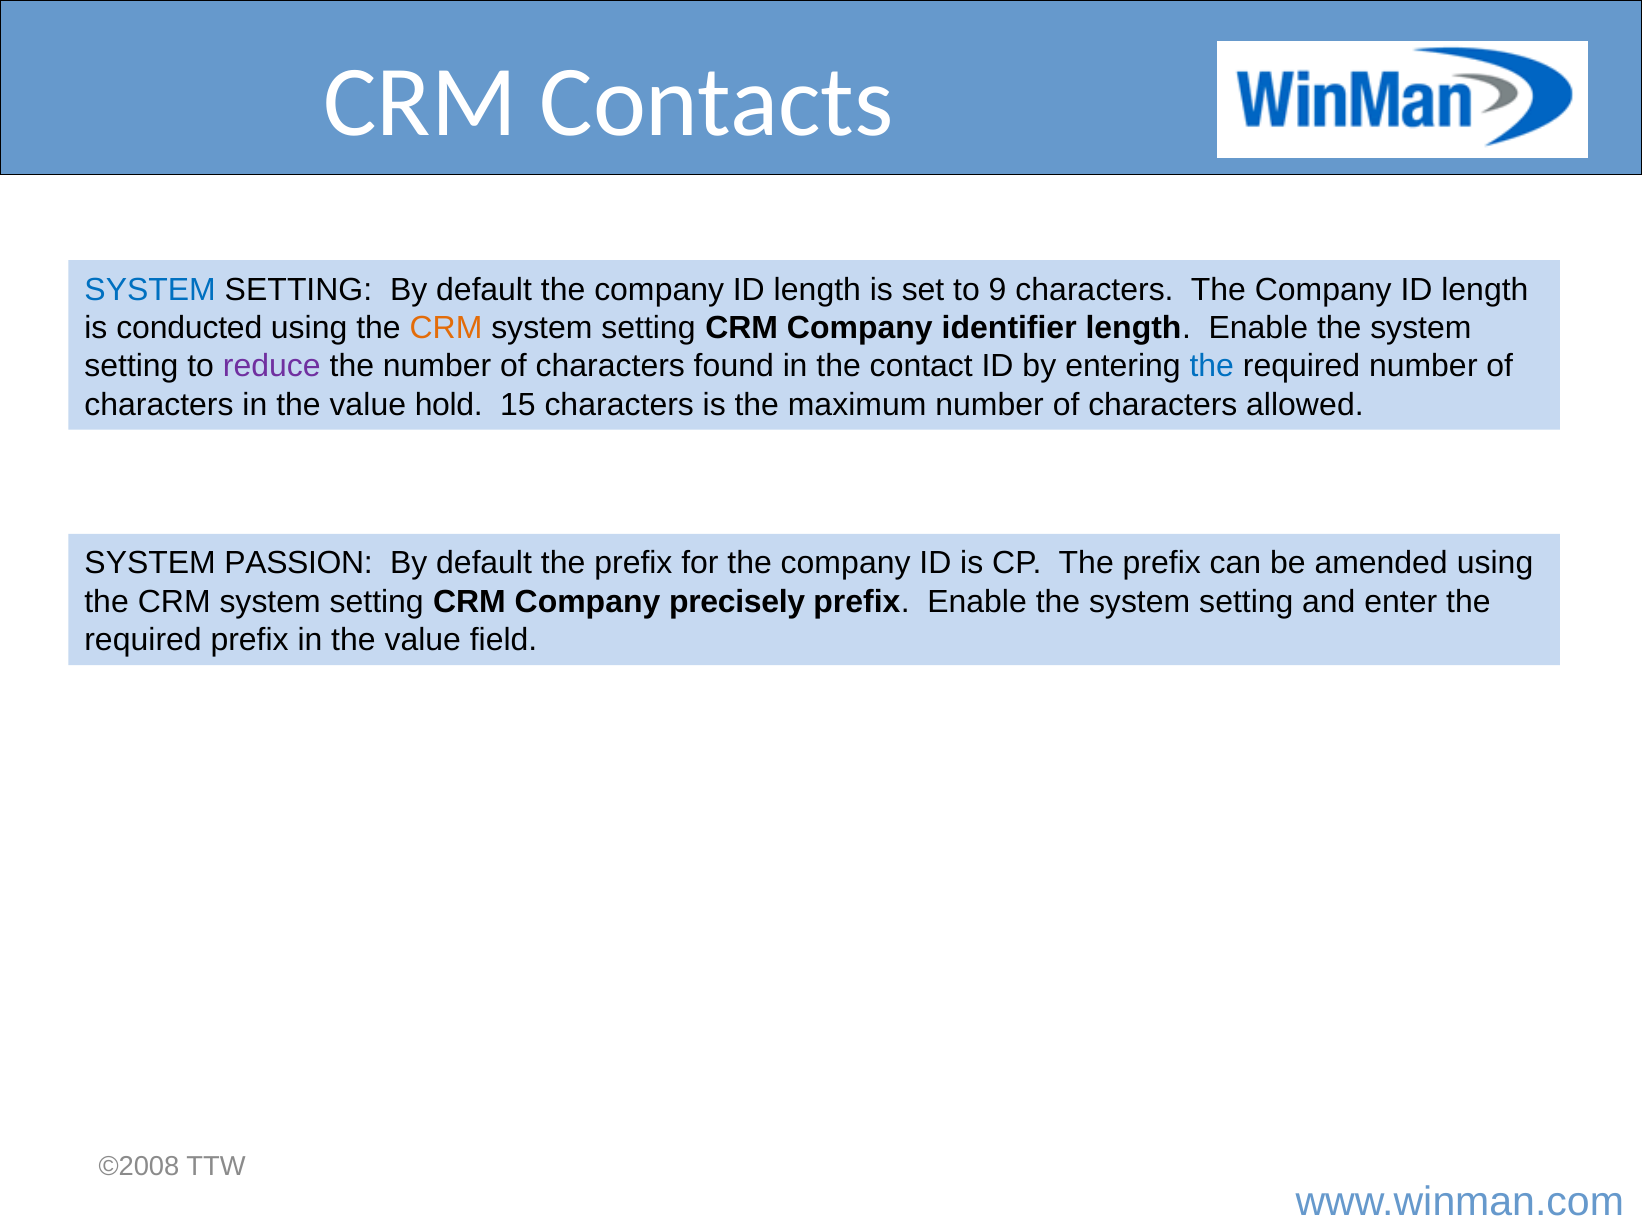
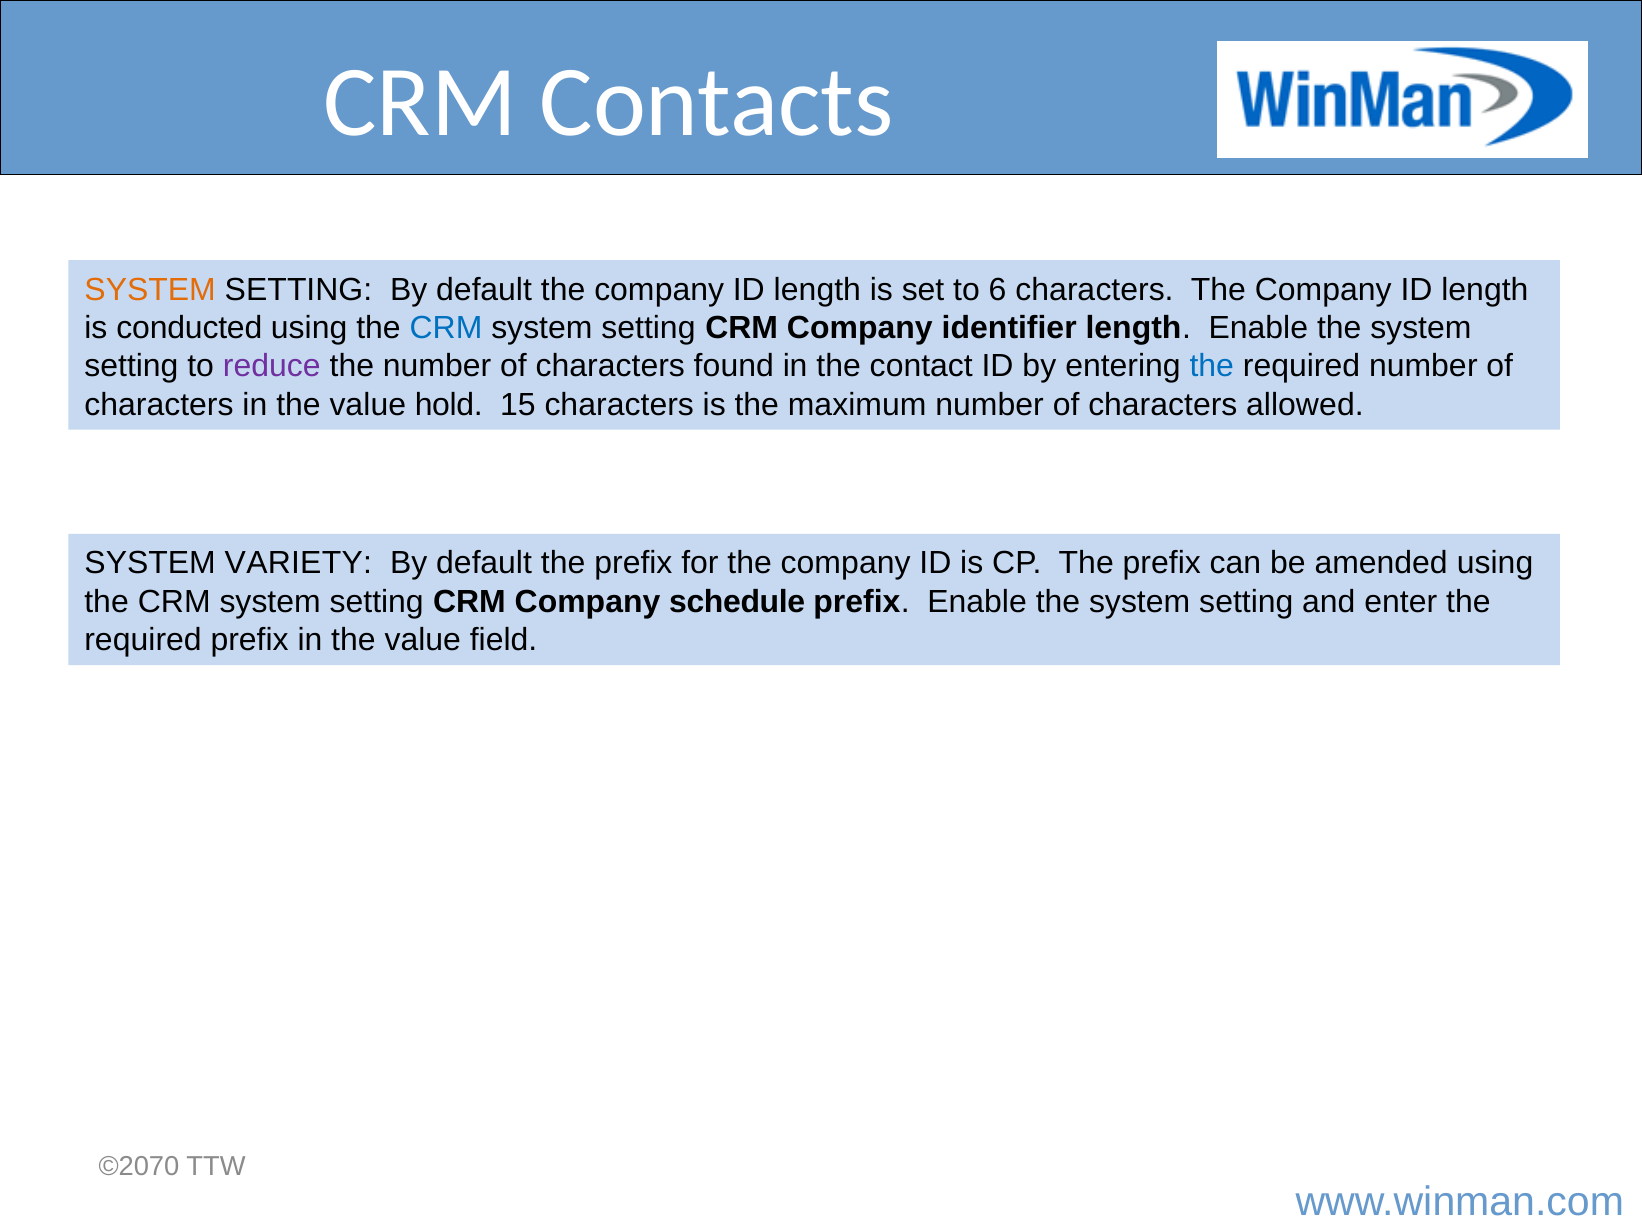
SYSTEM colour: blue -> orange (150, 289)
9: 9 -> 6 (998, 289)
CRM colour: orange -> blue (446, 328)
PASSION: PASSION -> VARIETY (298, 563)
precisely: precisely -> schedule (737, 601)
©2008: ©2008 -> ©2070 (139, 1166)
